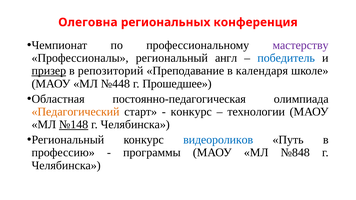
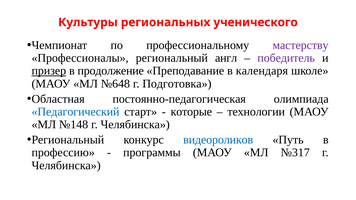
Олеговна: Олеговна -> Культуры (88, 22)
конференция: конференция -> ученического (256, 22)
победитель colour: blue -> purple (286, 58)
репозиторий: репозиторий -> продолжение (111, 71)
№448: №448 -> №648 (115, 84)
Прошедшее: Прошедшее -> Подготовка (177, 84)
Педагогический colour: orange -> blue (76, 112)
конкурс: конкурс -> которые (191, 112)
№148 underline: present -> none (74, 125)
№848: №848 -> №317 (295, 153)
